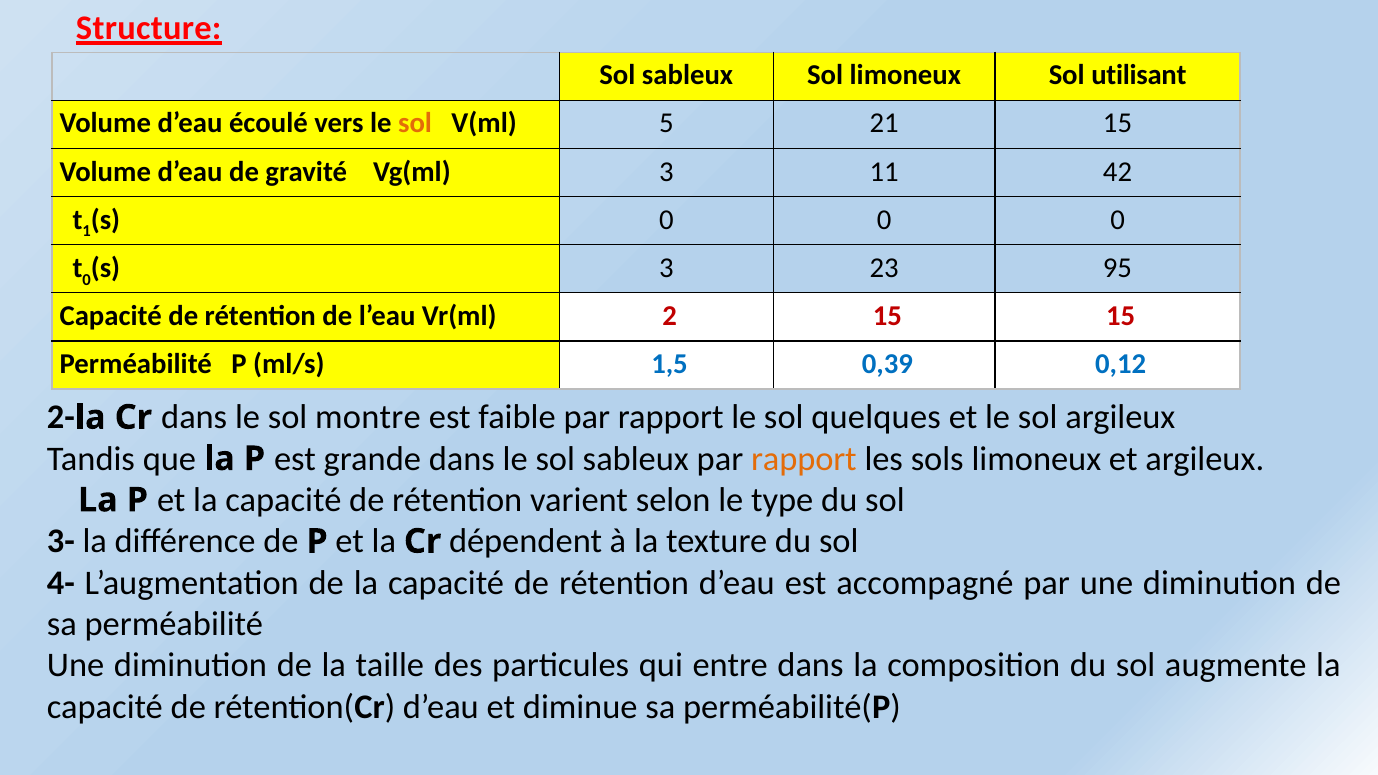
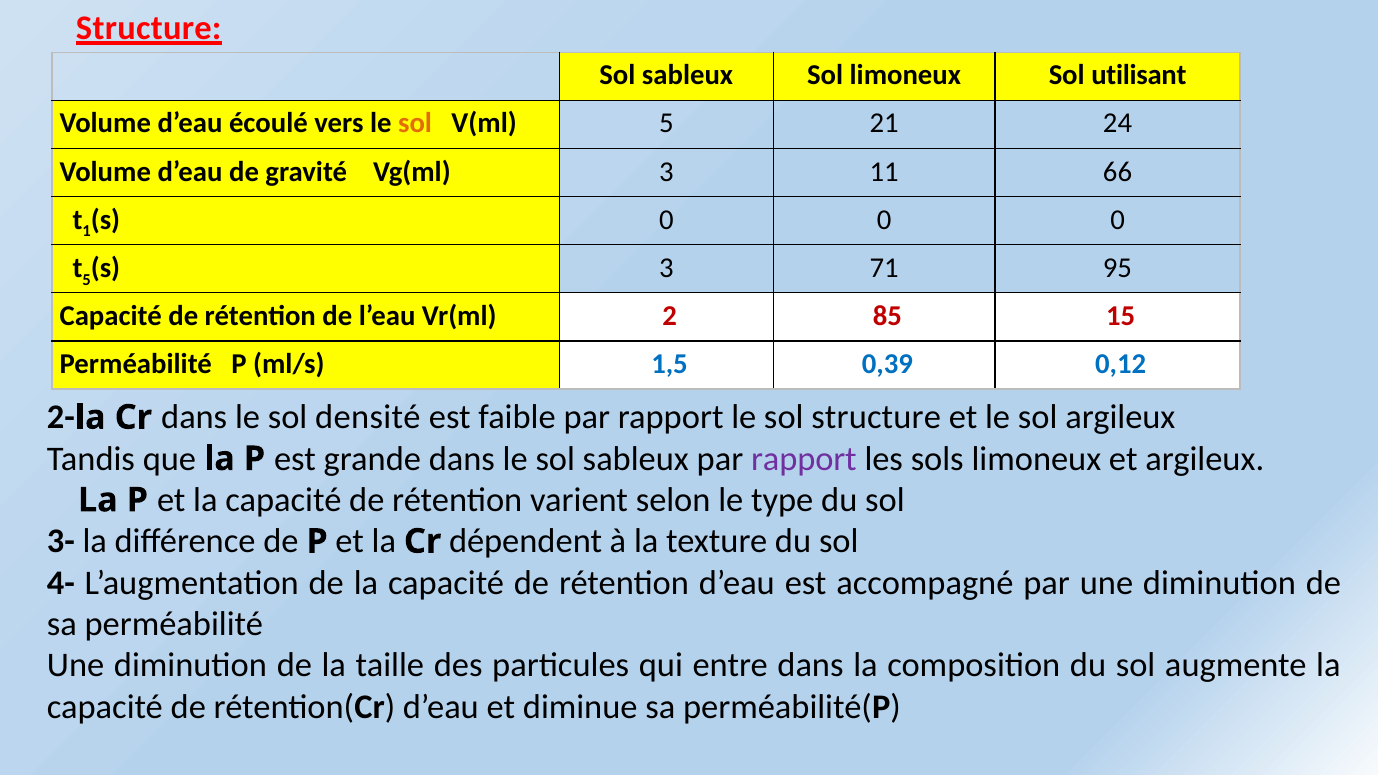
21 15: 15 -> 24 (1118, 123)
42: 42 -> 66 (1118, 172)
0: 0 -> 5 (87, 280)
23: 23 -> 71 (884, 268)
2 15: 15 -> 85 (887, 316)
montre: montre -> densité (368, 417)
sol quelques: quelques -> structure (876, 417)
rapport colour: orange -> purple (804, 459)
